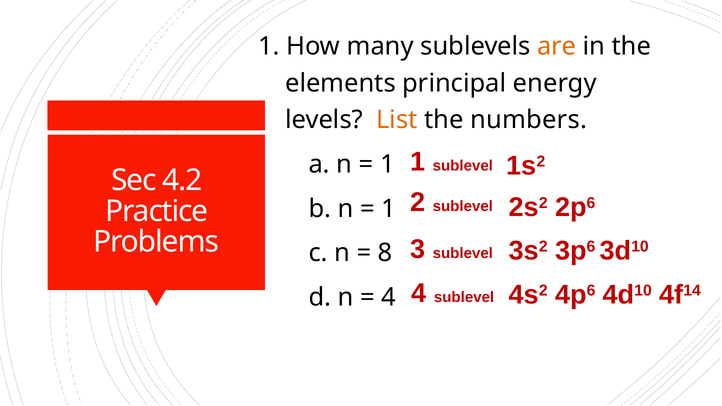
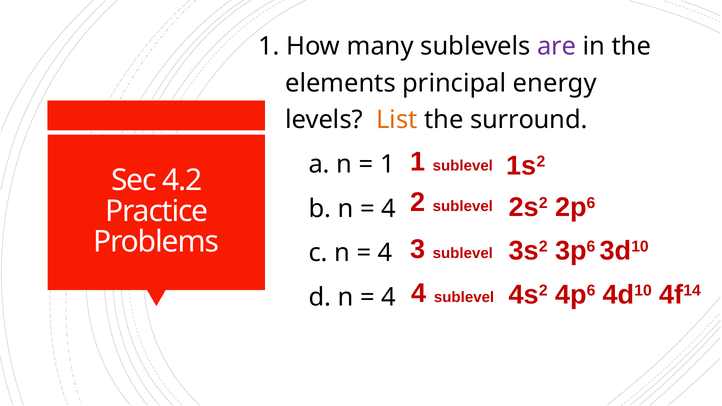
are colour: orange -> purple (557, 46)
numbers: numbers -> surround (529, 120)
1: 1 -> 4 (389, 209)
8: 8 -> 4 (385, 253)
